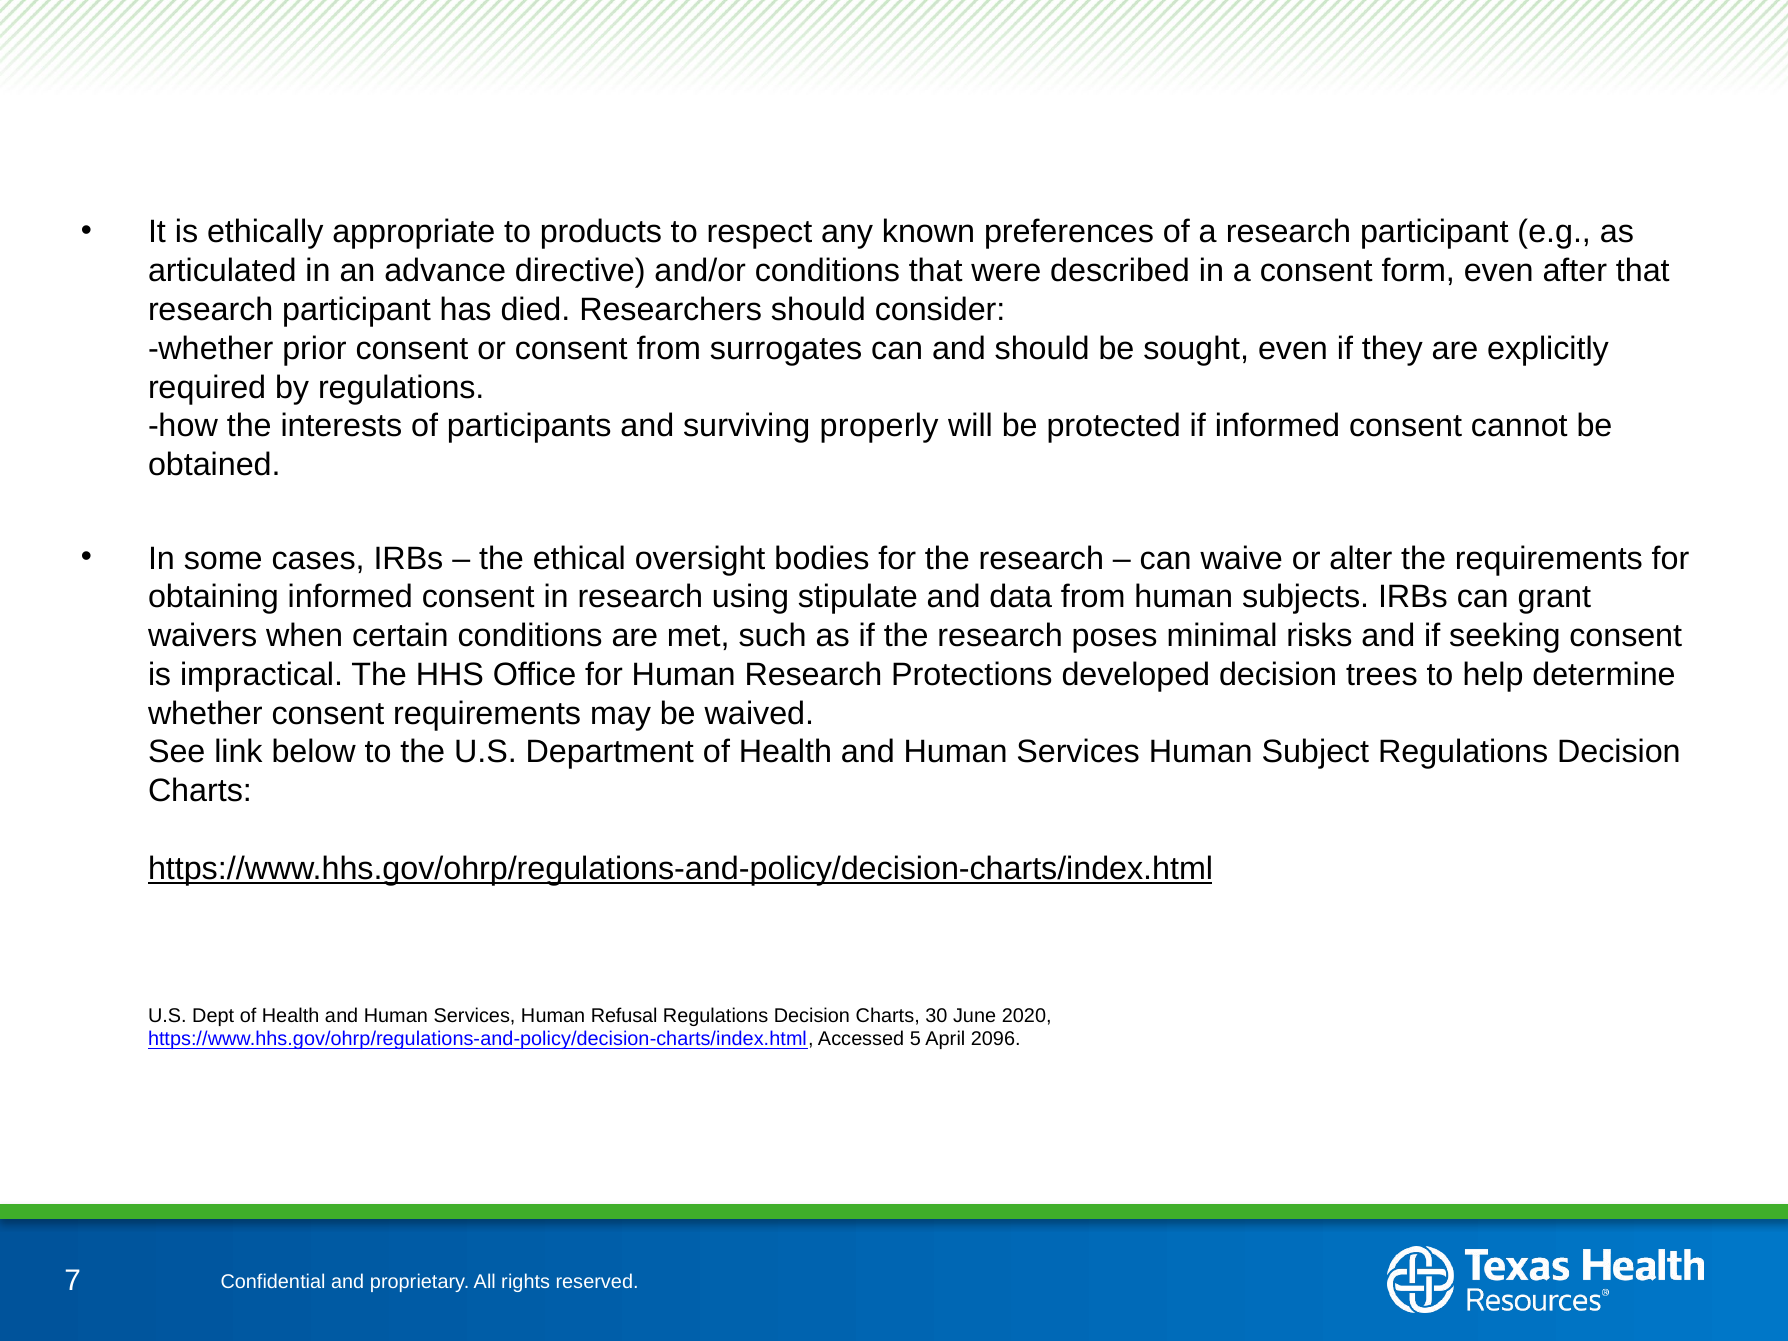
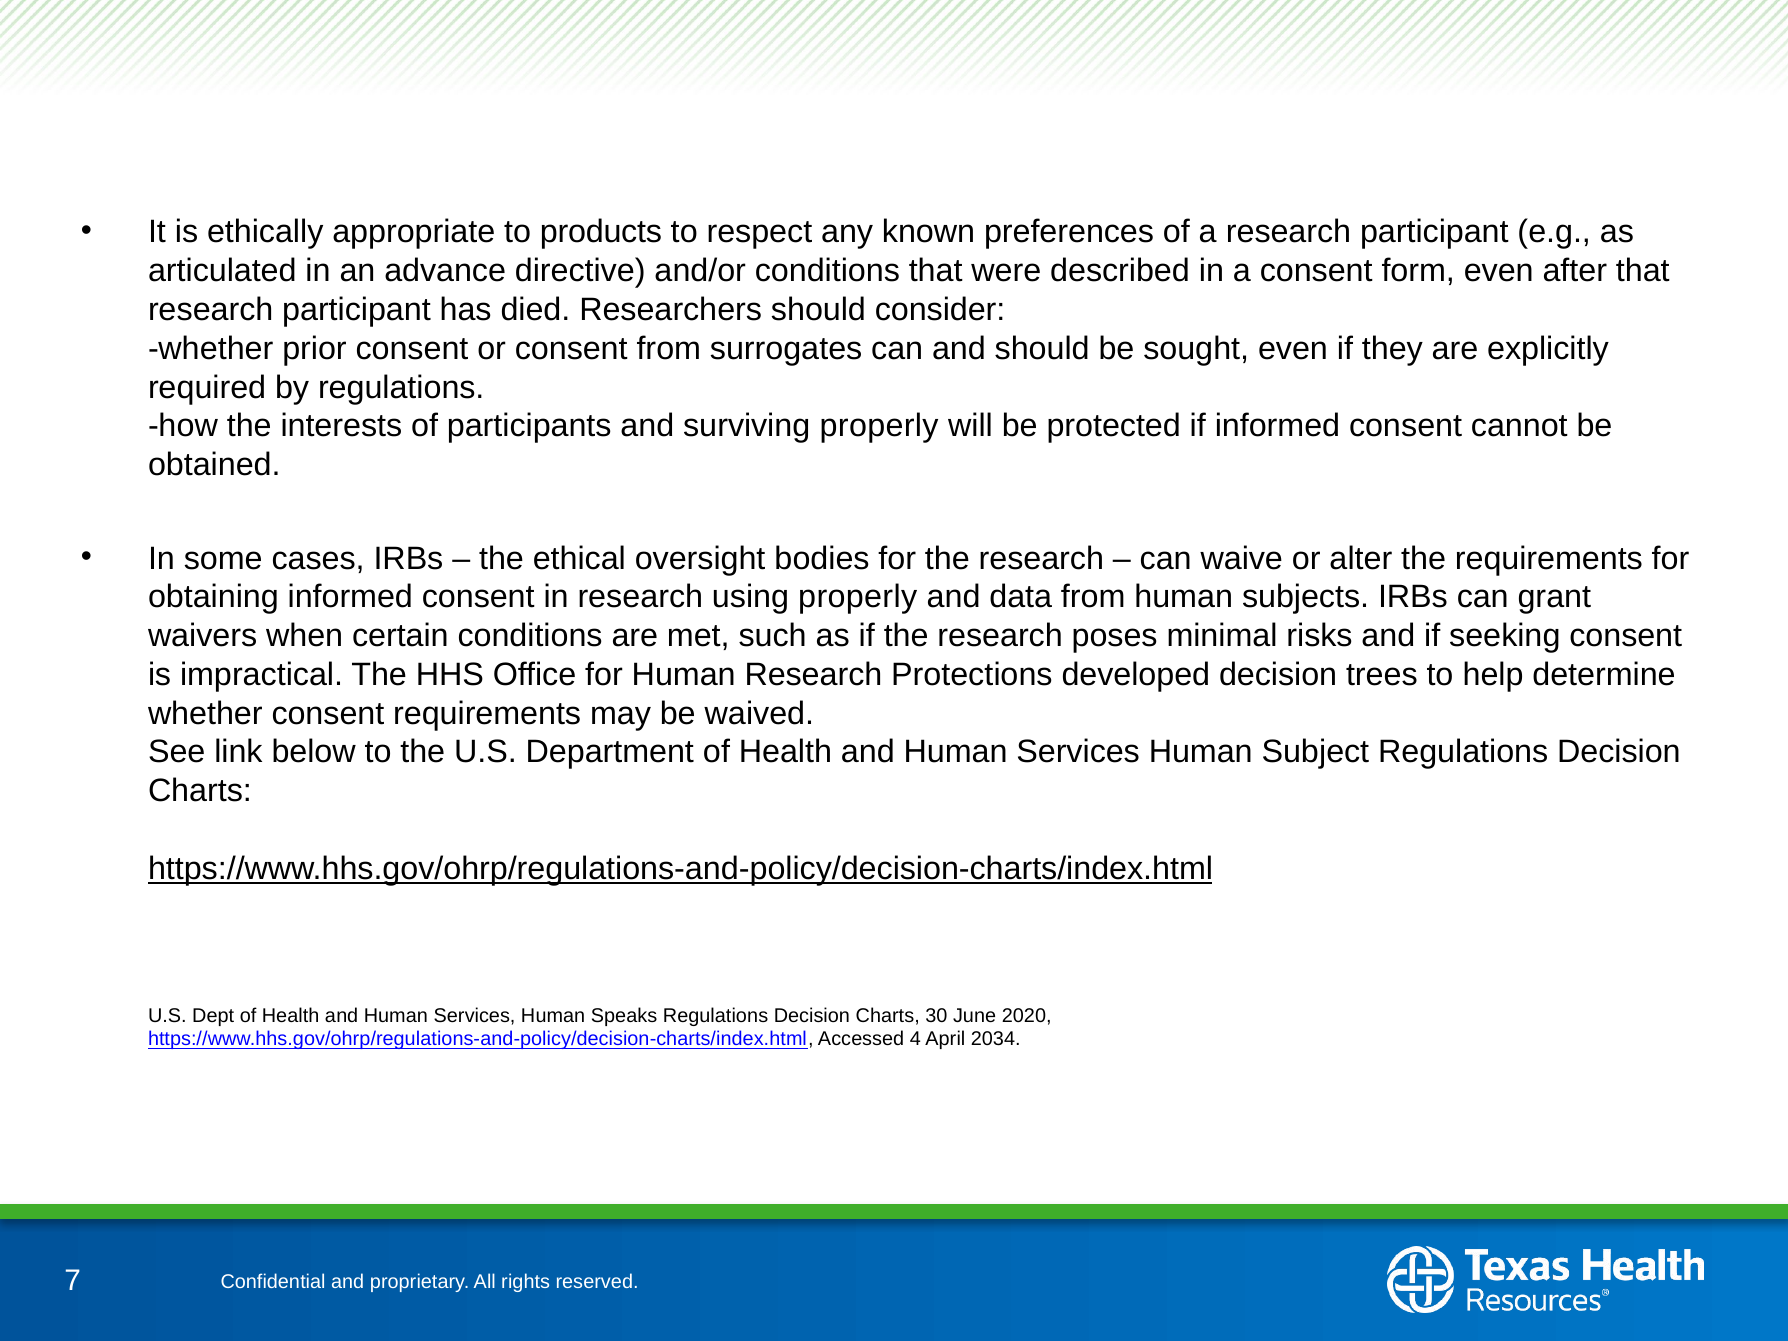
using stipulate: stipulate -> properly (858, 597)
Refusal: Refusal -> Speaks (624, 1015)
5: 5 -> 4 (915, 1039)
2096: 2096 -> 2034 (996, 1039)
